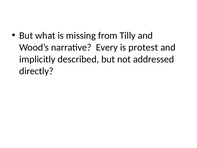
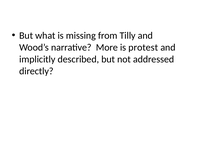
Every: Every -> More (107, 47)
